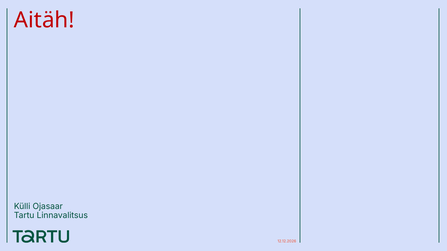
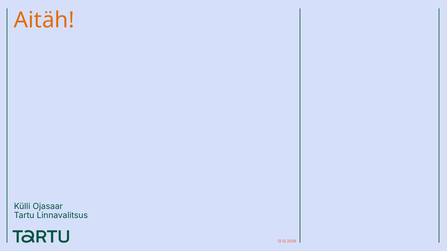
Aitäh colour: red -> orange (44, 20)
